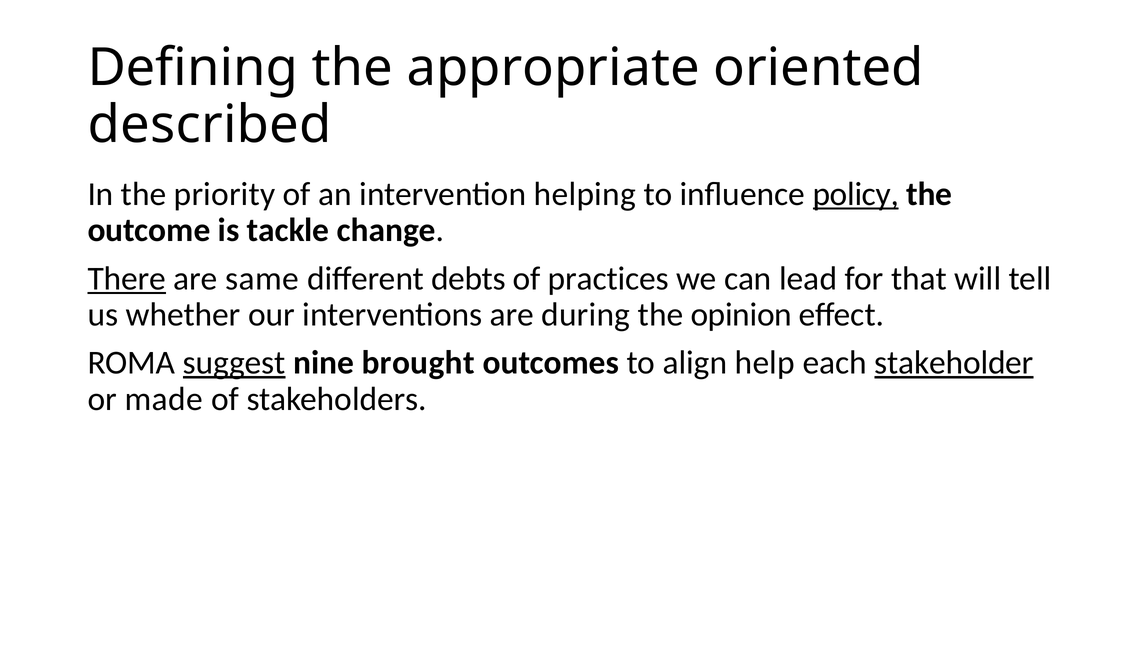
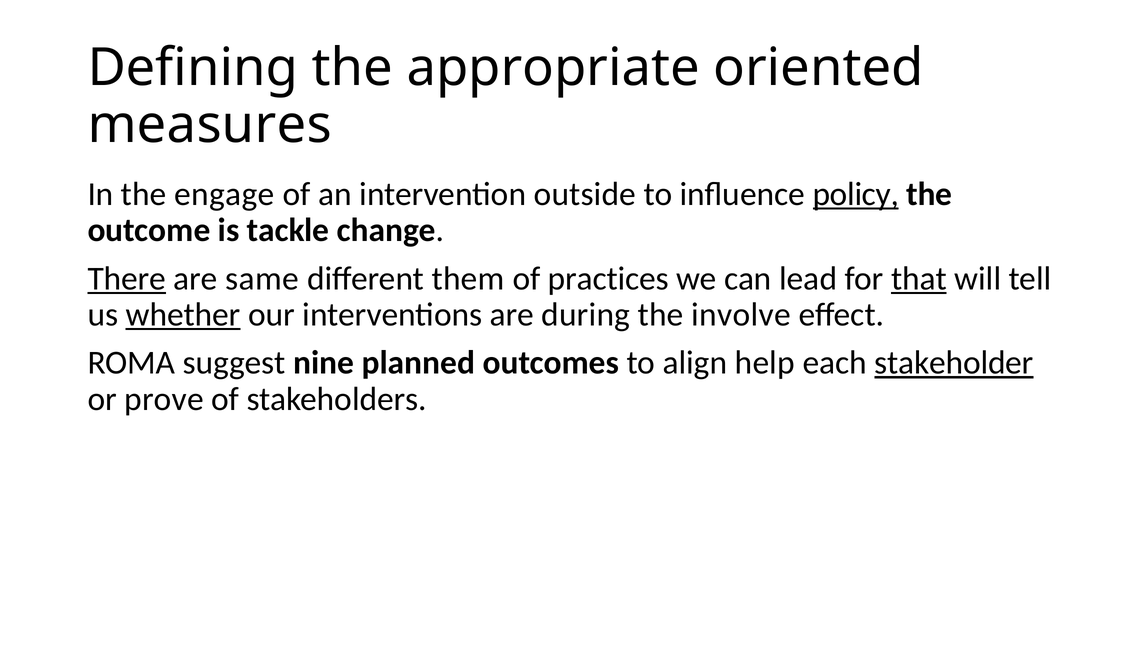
described: described -> measures (210, 125)
priority: priority -> engage (224, 194)
helping: helping -> outside (585, 194)
debts: debts -> them (468, 278)
that underline: none -> present (919, 278)
whether underline: none -> present (183, 315)
opinion: opinion -> involve (741, 315)
suggest underline: present -> none (234, 363)
brought: brought -> planned (418, 363)
made: made -> prove (164, 399)
